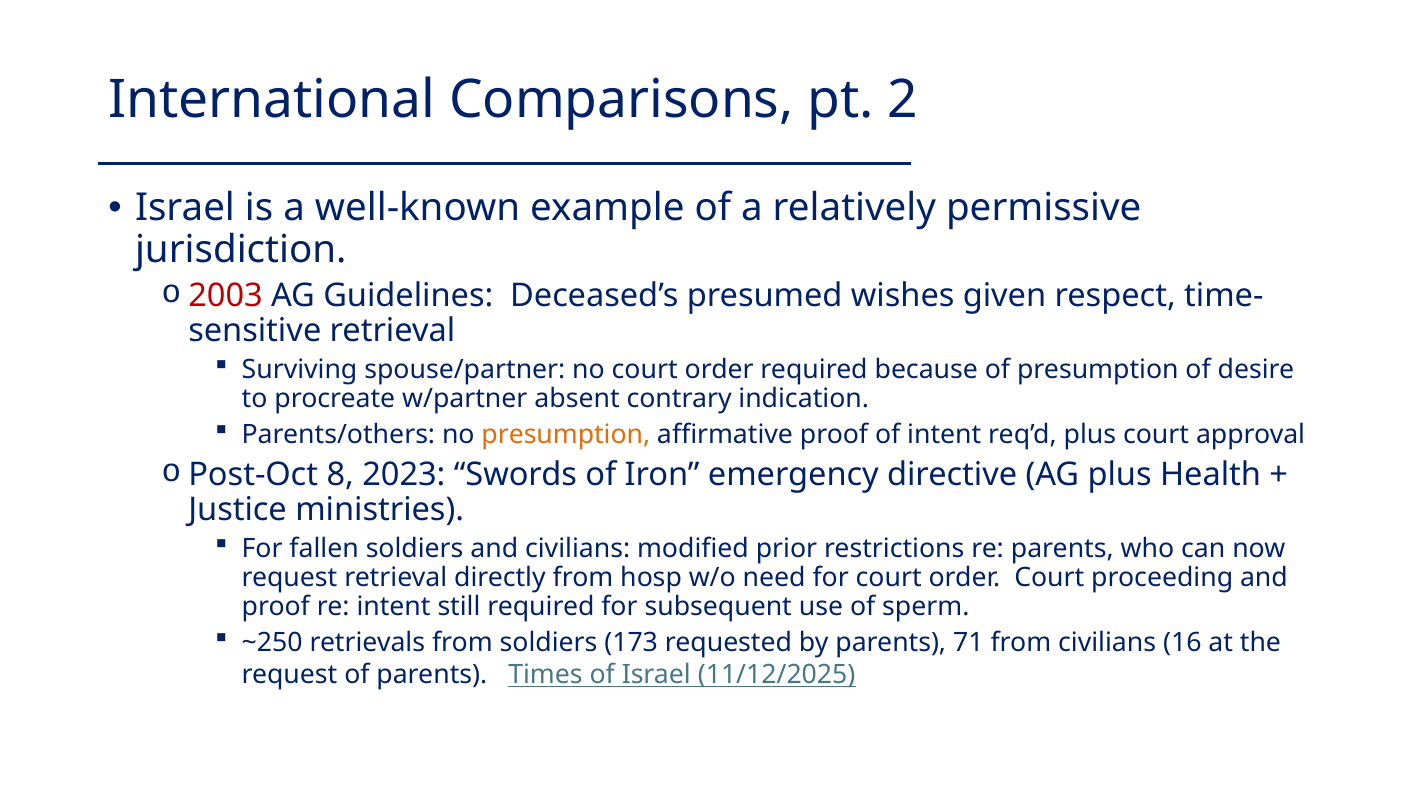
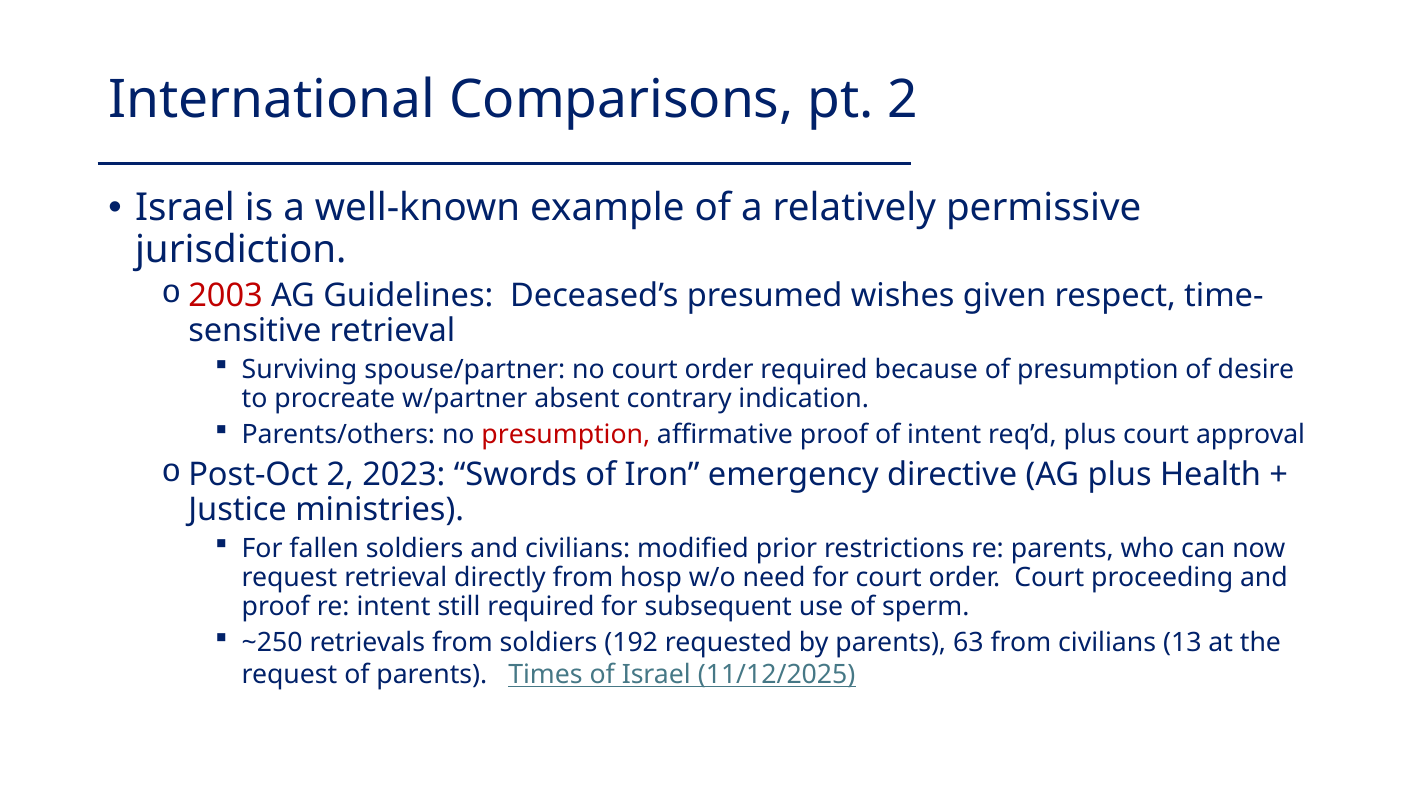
presumption colour: orange -> red (566, 435)
Post-Oct 8: 8 -> 2 (340, 474)
173: 173 -> 192 (631, 643)
71: 71 -> 63 (968, 643)
16: 16 -> 13 (1182, 643)
